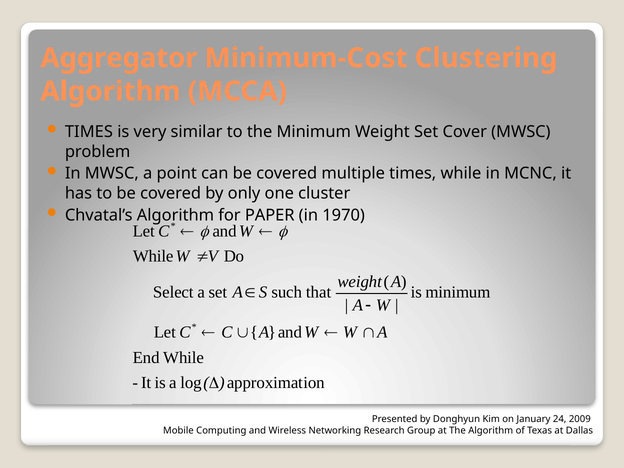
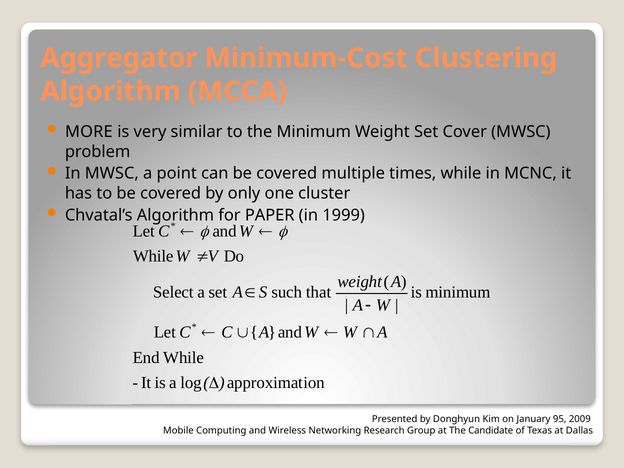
TIMES: TIMES -> MORE (89, 132)
1970: 1970 -> 1999 (344, 215)
24: 24 -> 95 (560, 419)
The Algorithm: Algorithm -> Candidate (491, 430)
